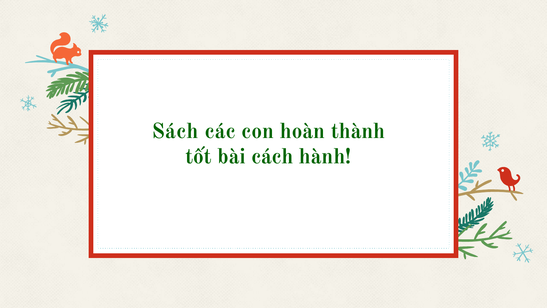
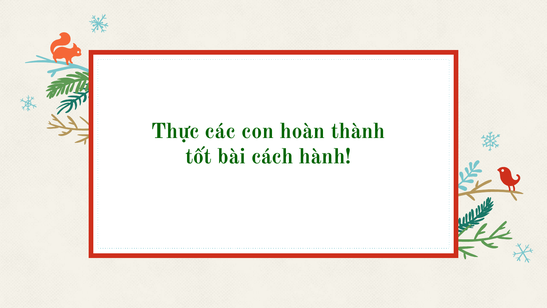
Sách: Sách -> Thực (175, 131)
